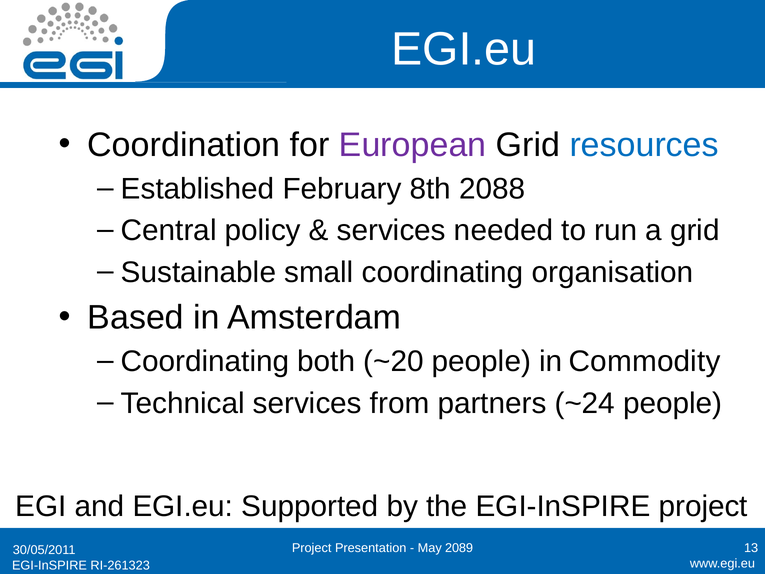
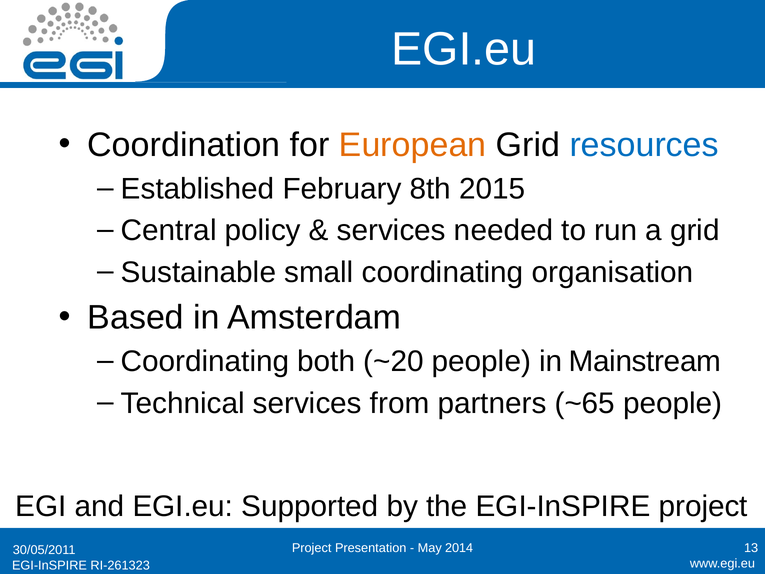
European colour: purple -> orange (413, 145)
2088: 2088 -> 2015 (492, 189)
Commodity: Commodity -> Mainstream (645, 361)
~24: ~24 -> ~65 (585, 403)
2089: 2089 -> 2014 (459, 548)
